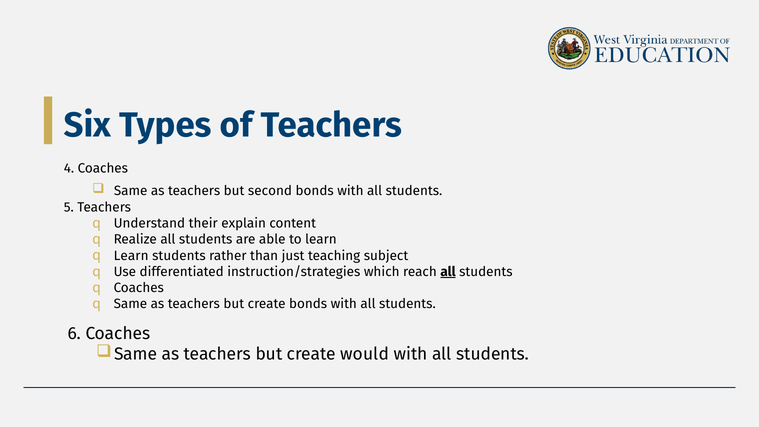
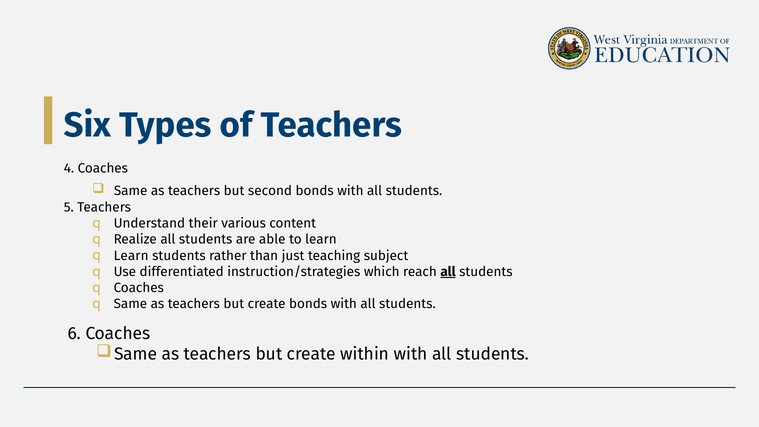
explain: explain -> various (244, 223)
would: would -> within (365, 354)
